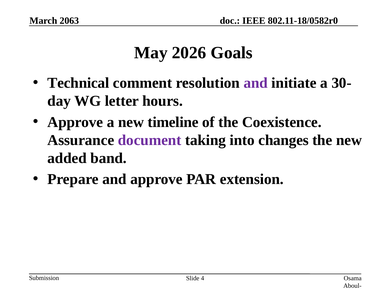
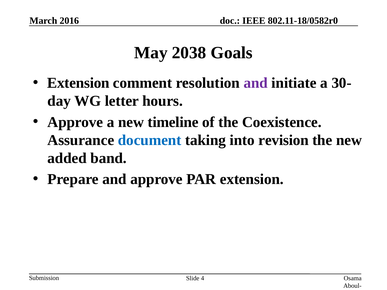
2063: 2063 -> 2016 (69, 21)
2026: 2026 -> 2038 (189, 53)
Technical: Technical -> Extension (78, 83)
document colour: purple -> blue (150, 140)
changes: changes -> revision (284, 140)
